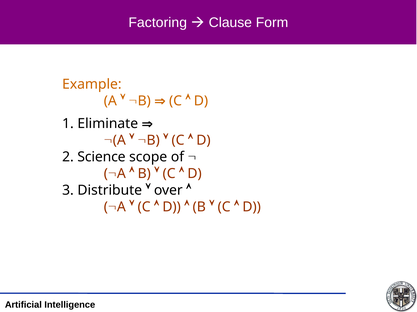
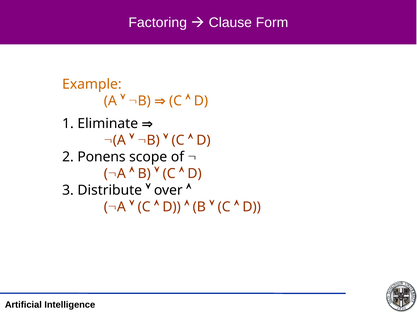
Science: Science -> Ponens (101, 157)
